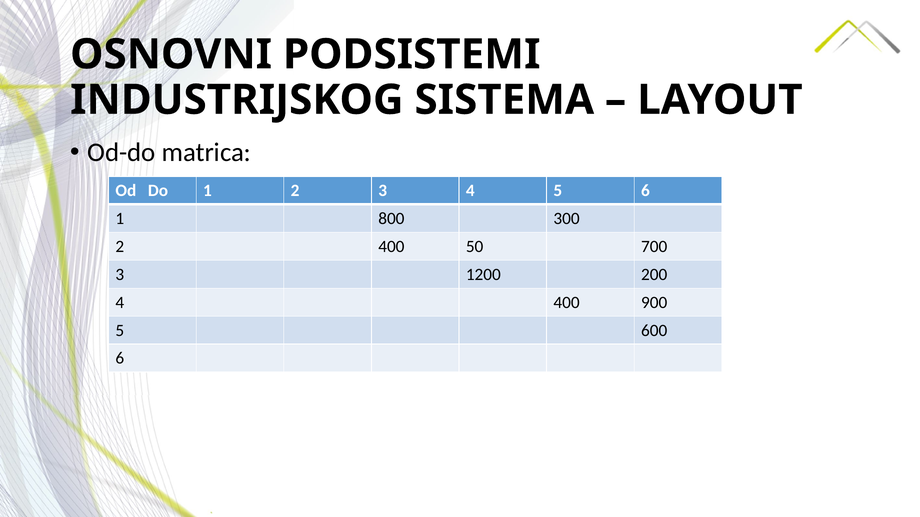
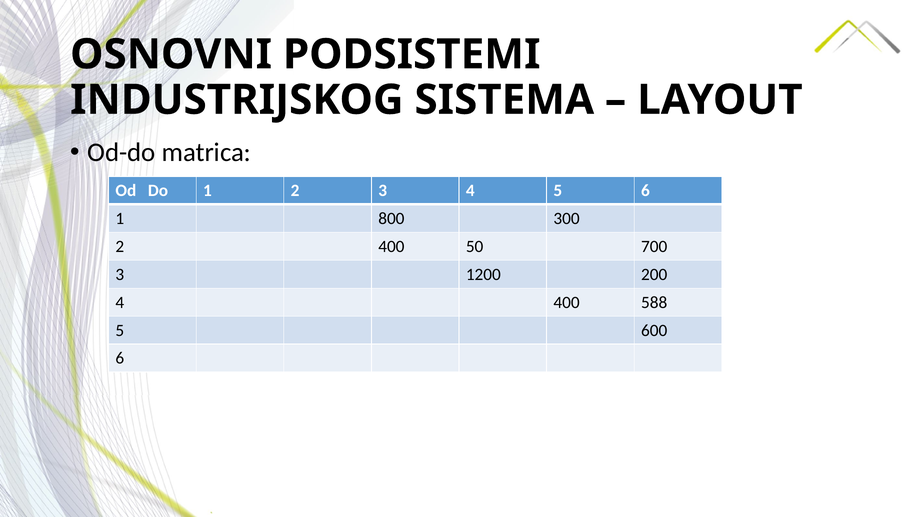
900: 900 -> 588 (654, 303)
